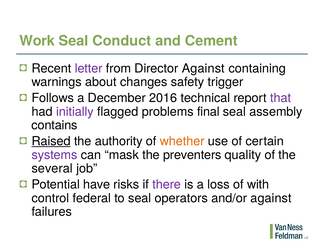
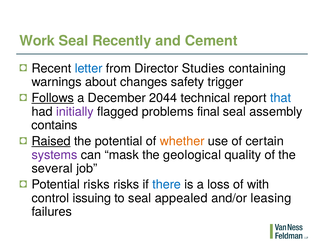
Conduct: Conduct -> Recently (122, 41)
letter colour: purple -> blue (89, 68)
Director Against: Against -> Studies (203, 68)
Follows underline: none -> present (53, 98)
2016: 2016 -> 2044 (163, 98)
that colour: purple -> blue (281, 98)
the authority: authority -> potential (119, 141)
preventers: preventers -> geological (192, 155)
Potential have: have -> risks (97, 185)
there colour: purple -> blue (167, 185)
federal: federal -> issuing (92, 198)
operators: operators -> appealed (181, 198)
and/or against: against -> leasing (271, 198)
